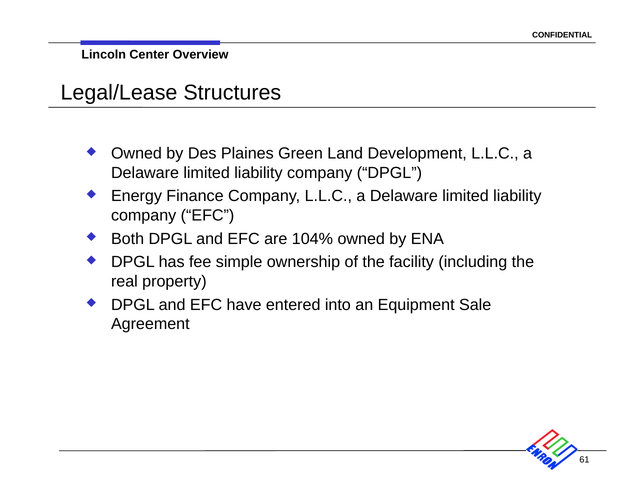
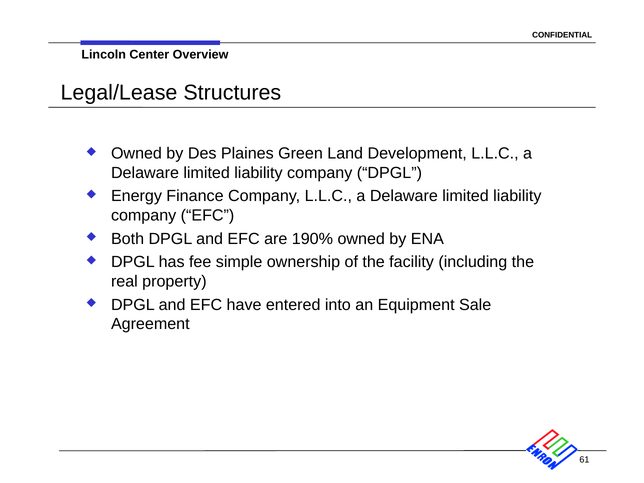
104%: 104% -> 190% (312, 239)
